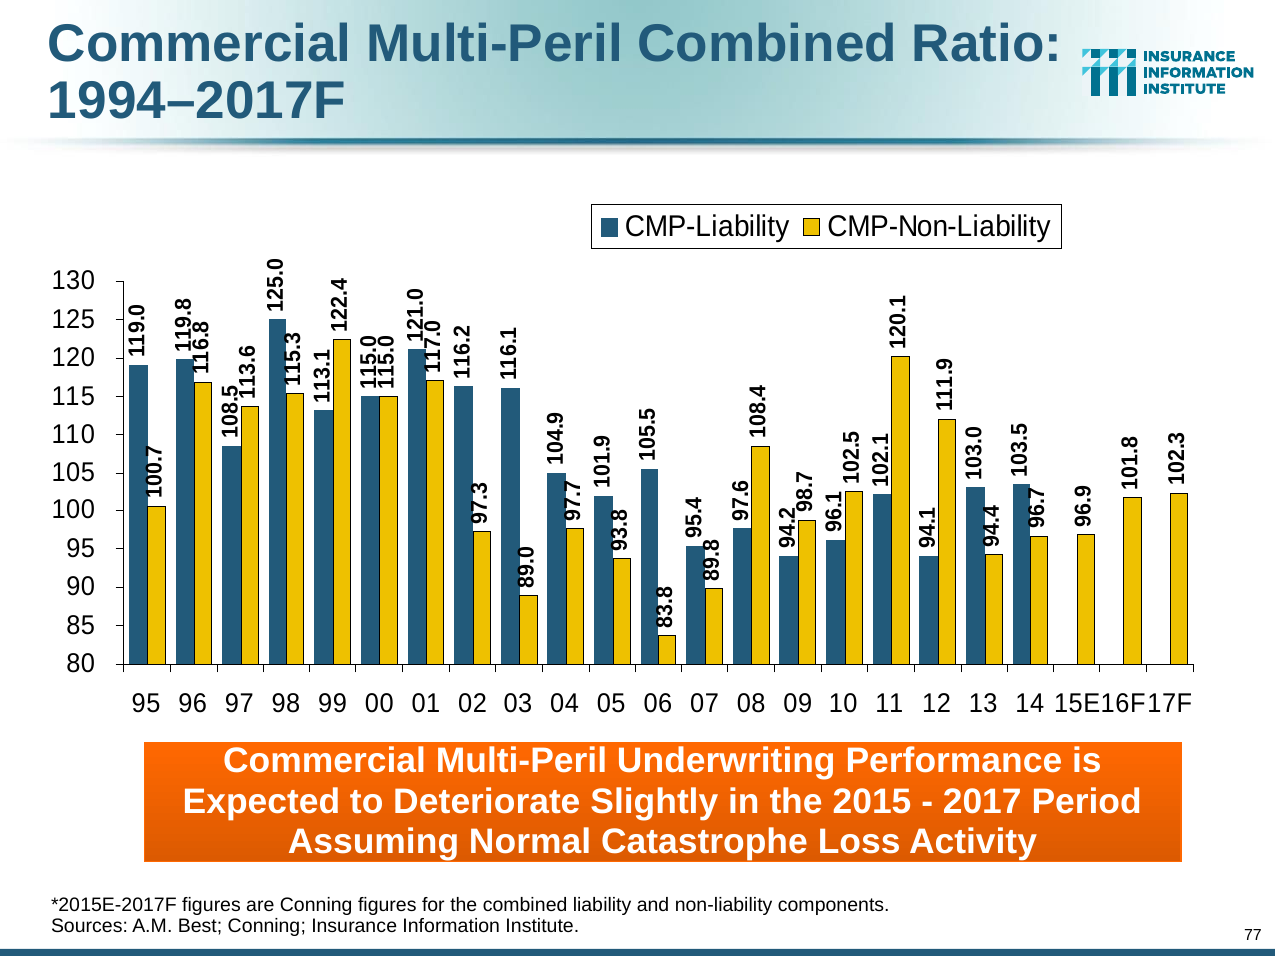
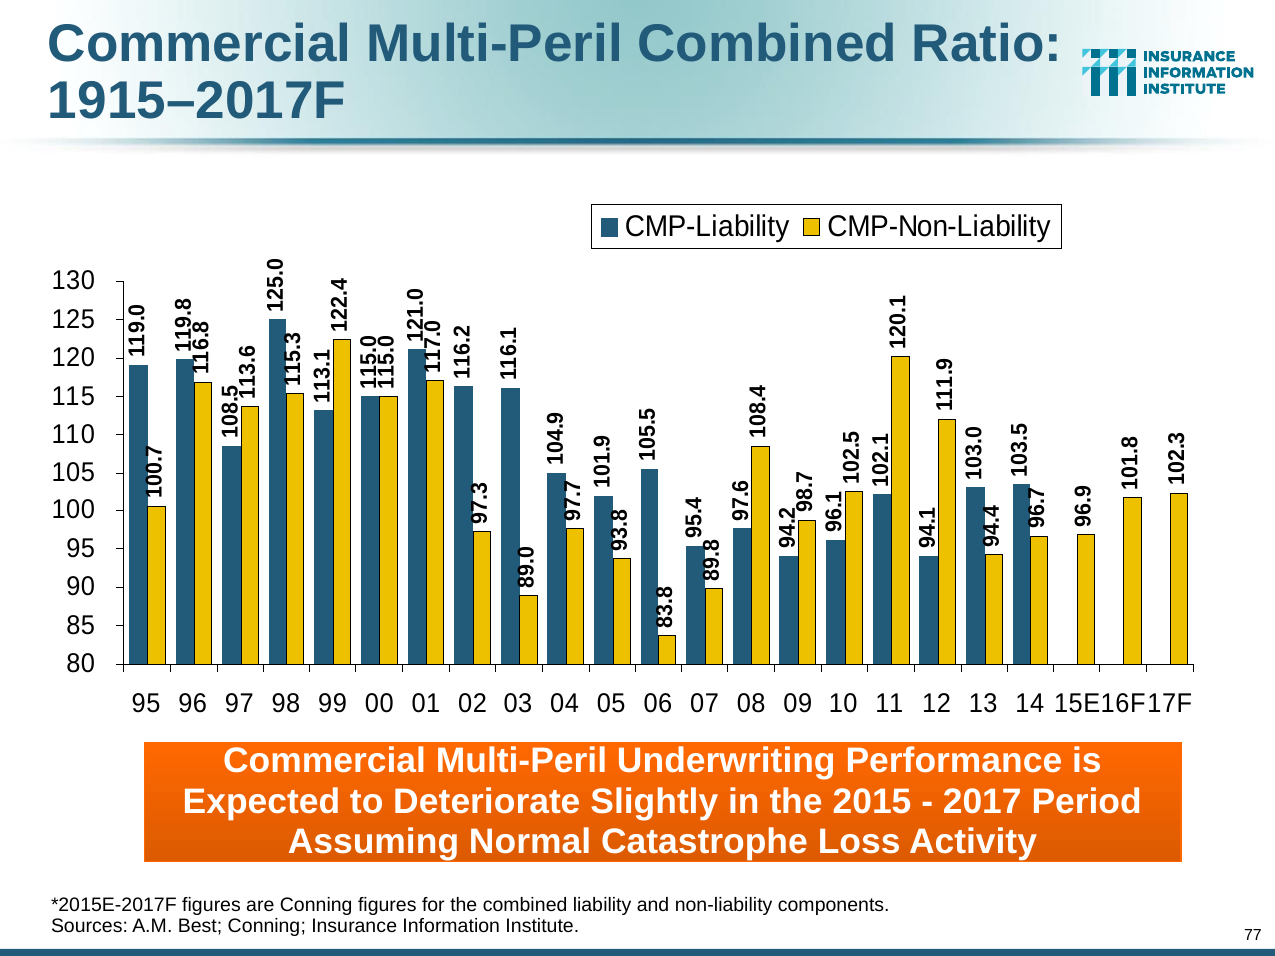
1994–2017F: 1994–2017F -> 1915–2017F (197, 101)
